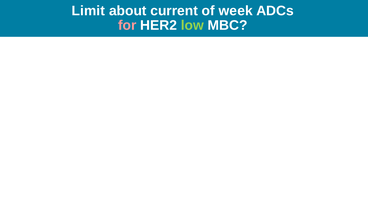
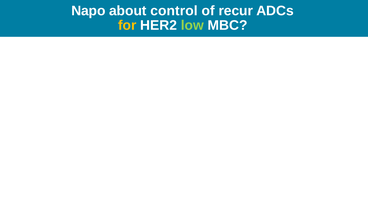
Limit: Limit -> Napo (88, 11)
current: current -> control (174, 11)
week: week -> recur (236, 11)
for colour: pink -> yellow (127, 25)
